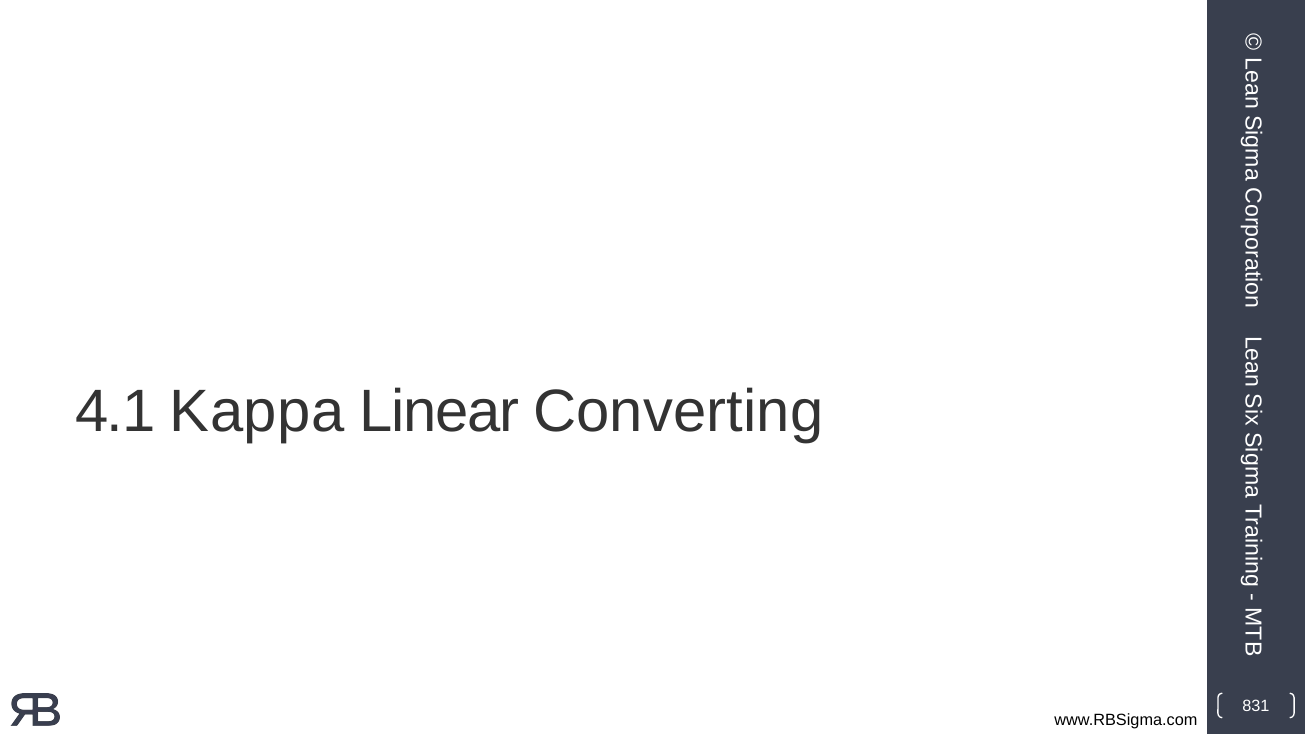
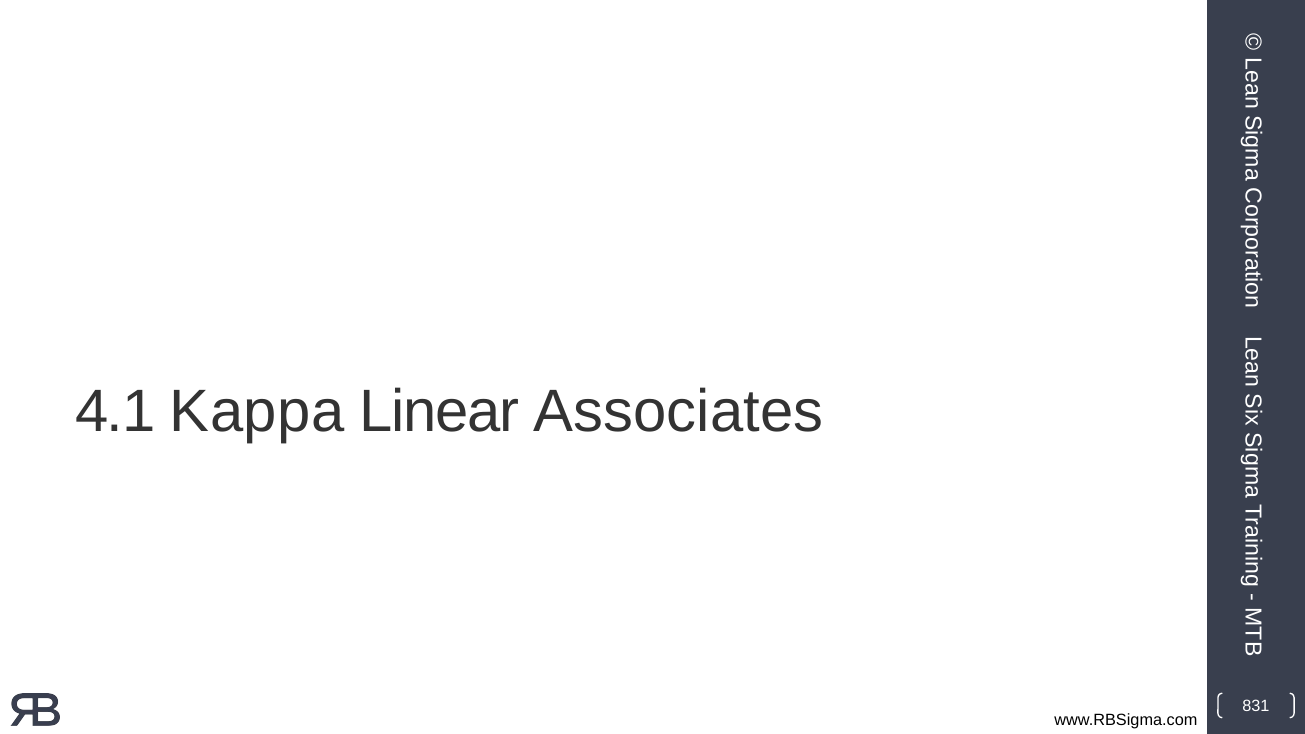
Converting: Converting -> Associates (678, 412)
